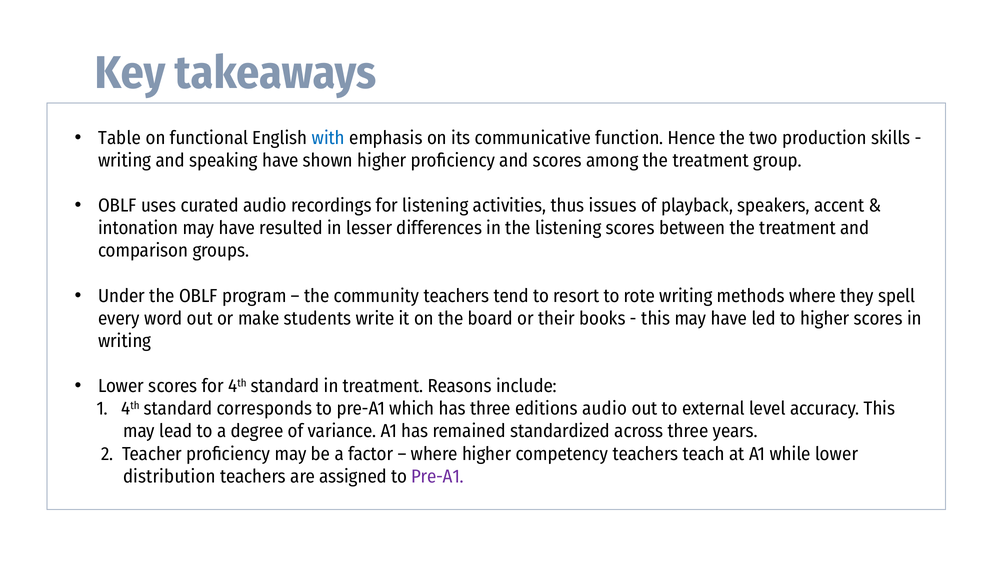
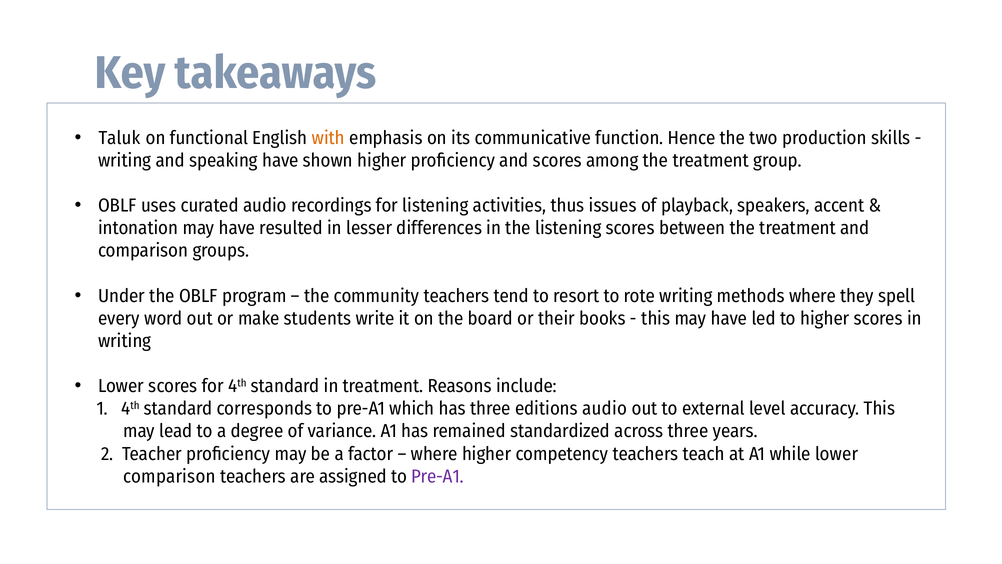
Table: Table -> Taluk (120, 138)
with colour: blue -> orange (328, 138)
distribution: distribution -> comparison (169, 476)
